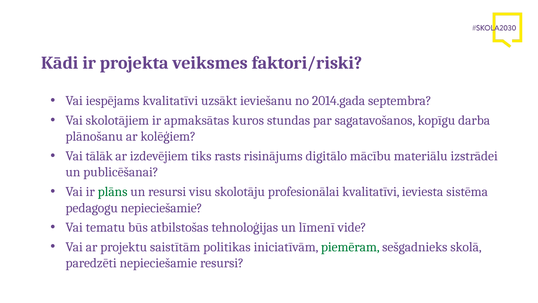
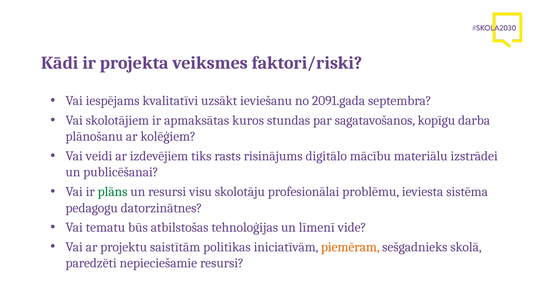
2014.gada: 2014.gada -> 2091.gada (339, 101)
tālāk: tālāk -> veidi (99, 156)
profesionālai kvalitatīvi: kvalitatīvi -> problēmu (371, 191)
pedagogu nepieciešamie: nepieciešamie -> datorzinātnes (161, 208)
piemēram colour: green -> orange (350, 247)
